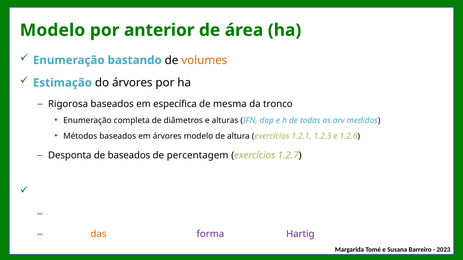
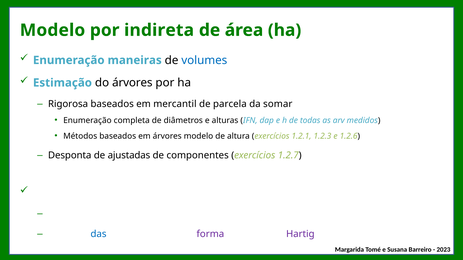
anterior: anterior -> indireta (159, 30)
bastando: bastando -> maneiras (135, 60)
volumes colour: orange -> blue (204, 60)
específica: específica -> mercantil (175, 104)
mesma: mesma -> parcela (230, 104)
tronco: tronco -> somar (278, 104)
de baseados: baseados -> ajustadas (129, 156)
percentagem: percentagem -> componentes (198, 156)
das colour: orange -> blue (99, 234)
